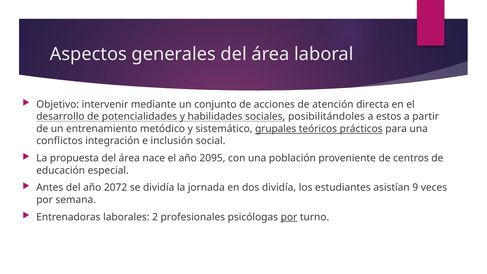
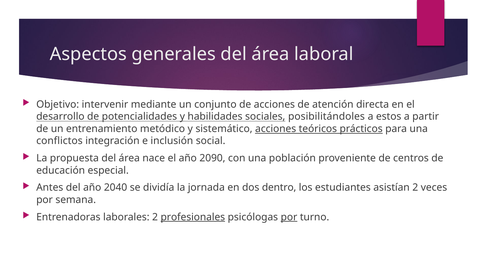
sistemático grupales: grupales -> acciones (276, 129)
2095: 2095 -> 2090 (212, 158)
2072: 2072 -> 2040 (116, 188)
dos dividía: dividía -> dentro (279, 188)
asistían 9: 9 -> 2 (415, 188)
profesionales underline: none -> present (193, 217)
